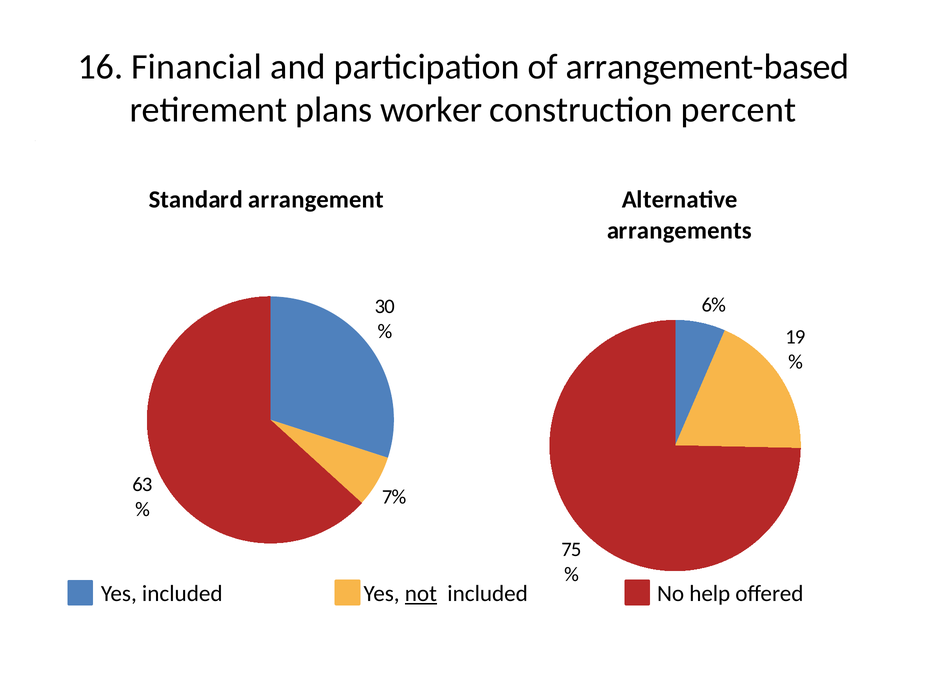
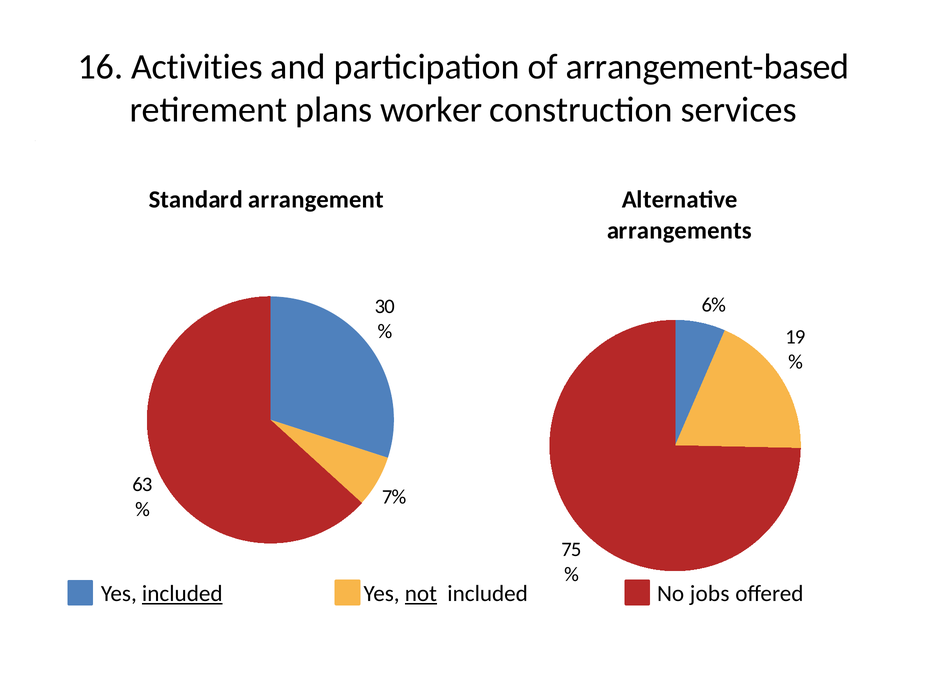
Financial: Financial -> Activities (197, 67)
percent: percent -> services (739, 110)
included underline: none -> present (182, 594)
help: help -> jobs (710, 594)
